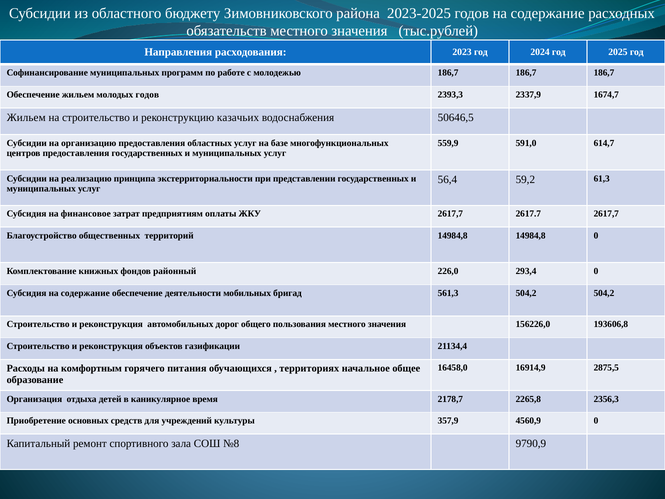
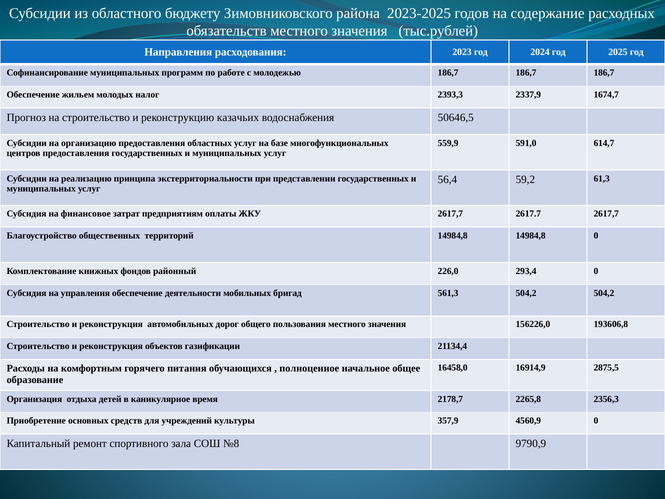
молодых годов: годов -> налог (147, 95)
Жильем: Жильем -> Прогноз (26, 117)
Субсидия на содержание: содержание -> управления (85, 293)
территориях: территориях -> полноценное (309, 368)
